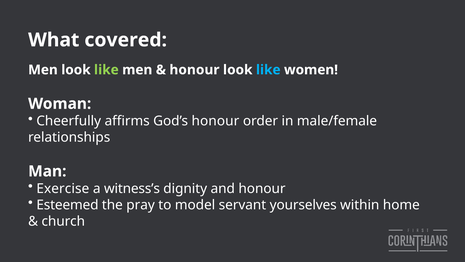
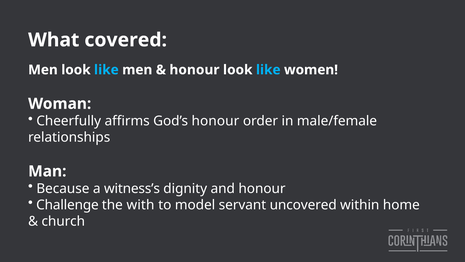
like colour: light green -> light blue (106, 70)
Exercise: Exercise -> Because (63, 188)
Esteemed: Esteemed -> Challenge (67, 205)
pray: pray -> with (140, 205)
yourselves: yourselves -> uncovered (303, 205)
